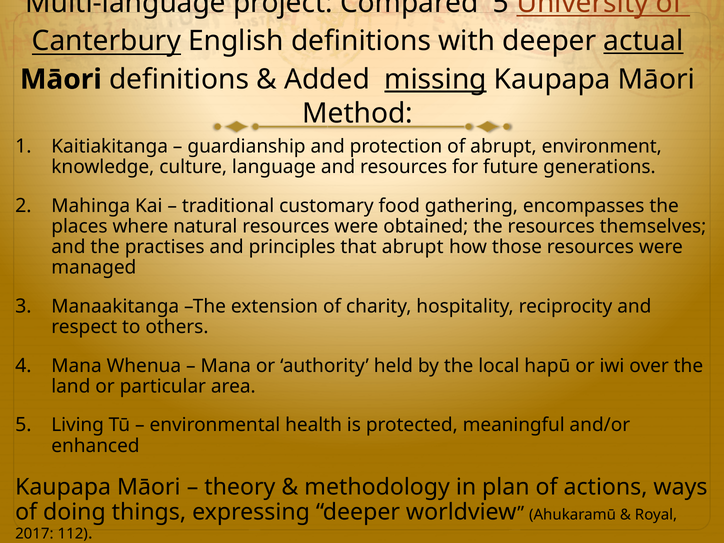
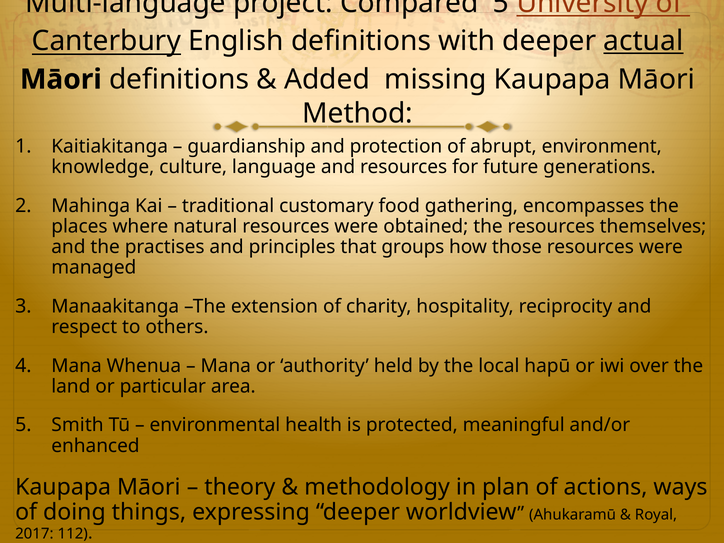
missing underline: present -> none (436, 79)
that abrupt: abrupt -> groups (413, 247)
Living: Living -> Smith (78, 425)
